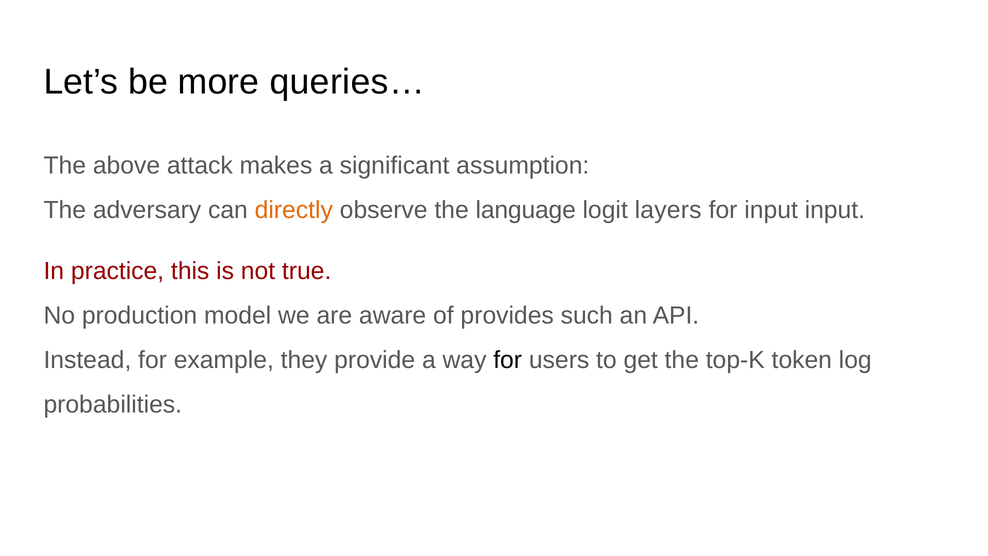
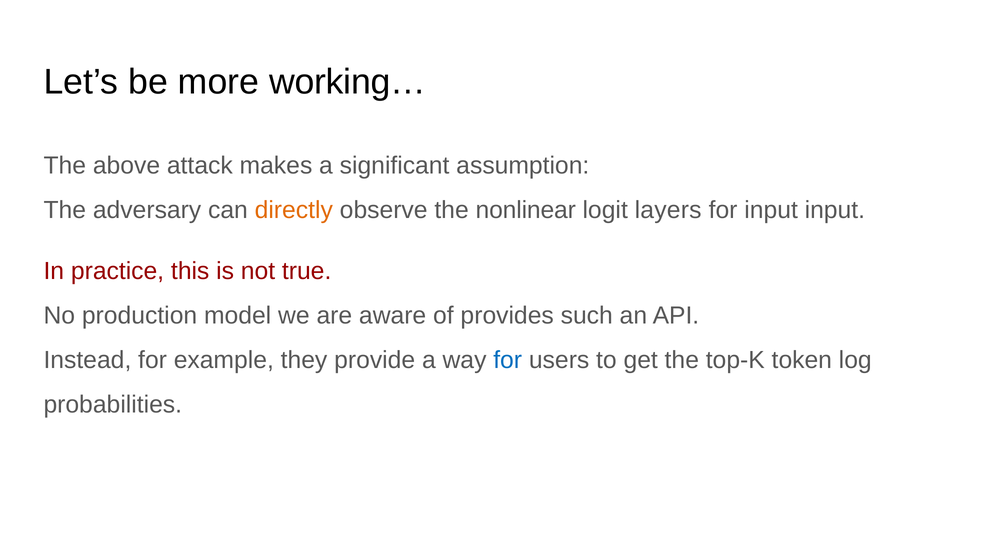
queries…: queries… -> working… (347, 82)
language: language -> nonlinear (526, 210)
for colour: black -> blue (508, 360)
